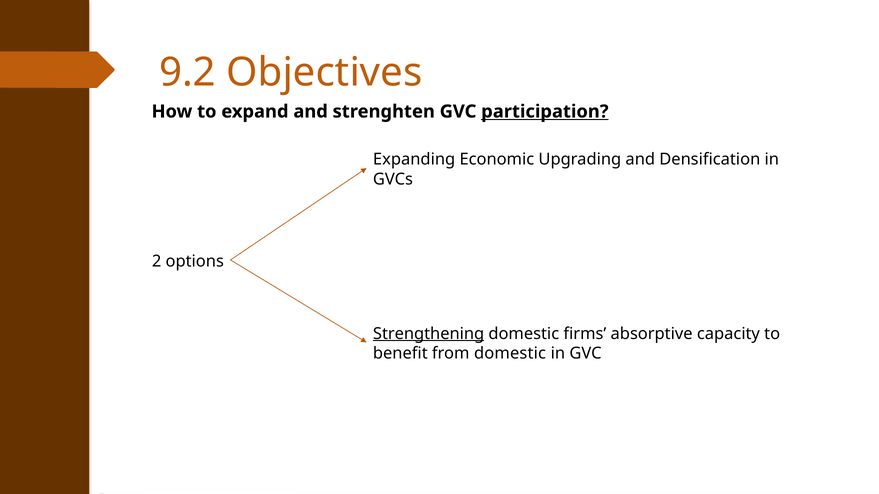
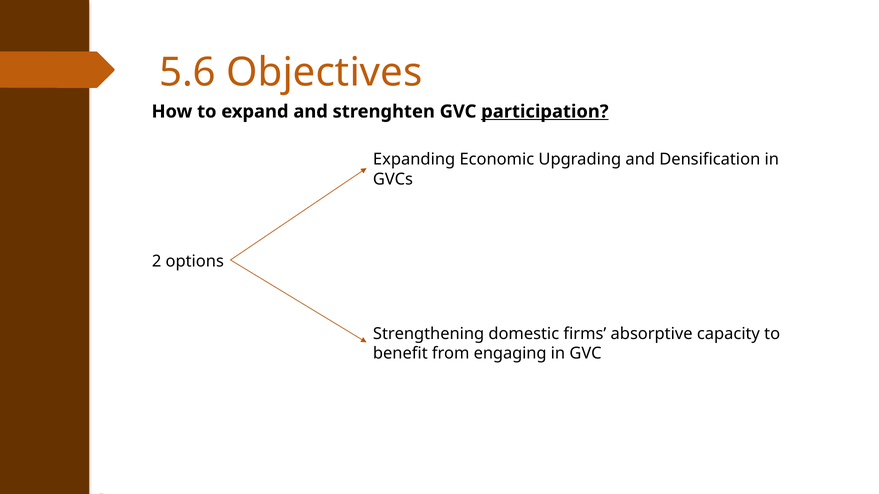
9.2: 9.2 -> 5.6 (187, 72)
Strengthening underline: present -> none (429, 334)
from domestic: domestic -> engaging (510, 354)
